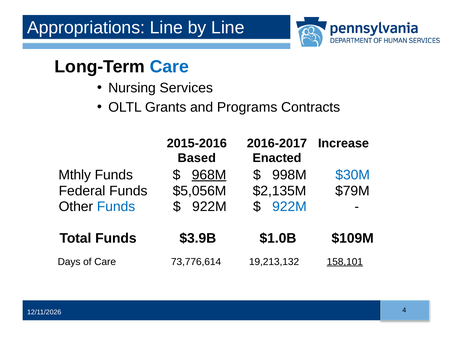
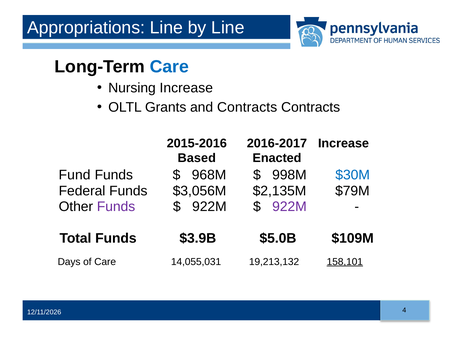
Nursing Services: Services -> Increase (186, 88)
and Programs: Programs -> Contracts (247, 107)
Mthly: Mthly -> Fund (75, 175)
968M underline: present -> none (209, 175)
$5,056M: $5,056M -> $3,056M (200, 191)
Funds colour: blue -> purple (116, 207)
922M colour: blue -> purple (289, 207)
$1.0B: $1.0B -> $5.0B (278, 238)
73,776,614: 73,776,614 -> 14,055,031 (196, 262)
